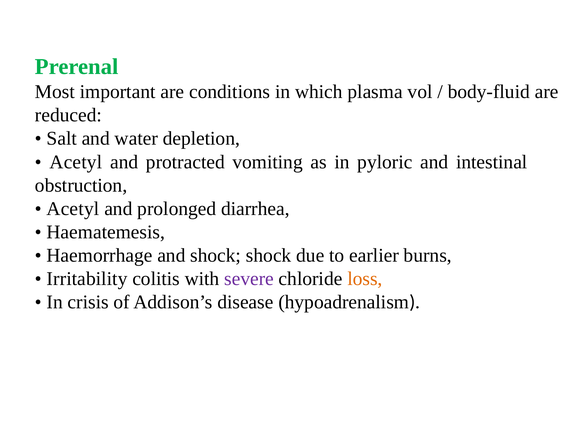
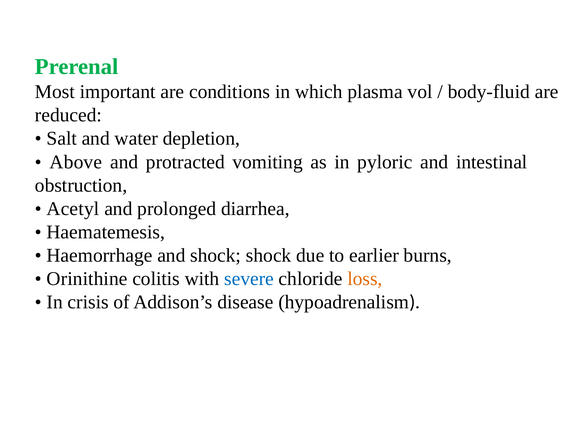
Acetyl: Acetyl -> Above (76, 162)
Irritability: Irritability -> Orinithine (87, 279)
severe colour: purple -> blue (249, 279)
